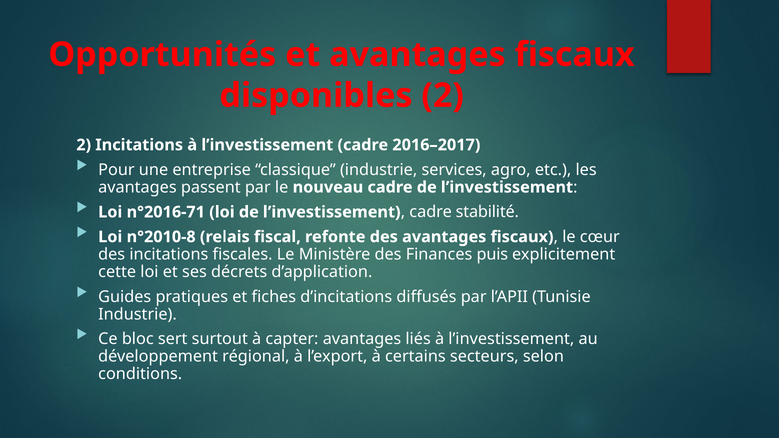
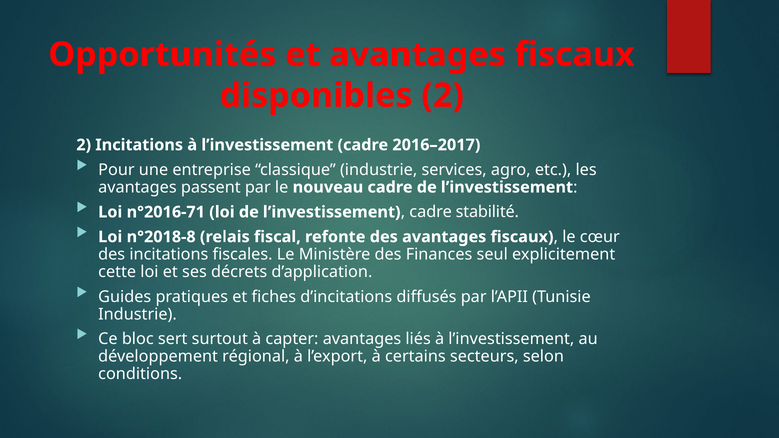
n°2010-8: n°2010-8 -> n°2018-8 (161, 237)
puis: puis -> seul (492, 255)
